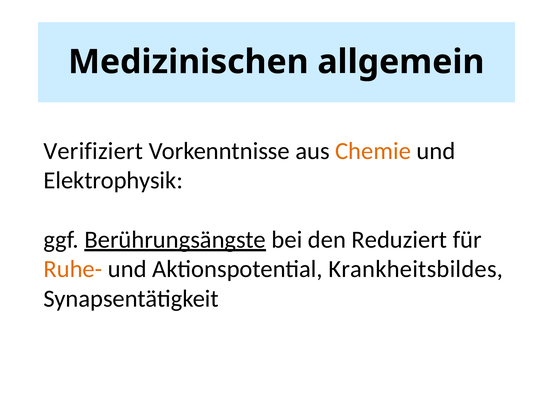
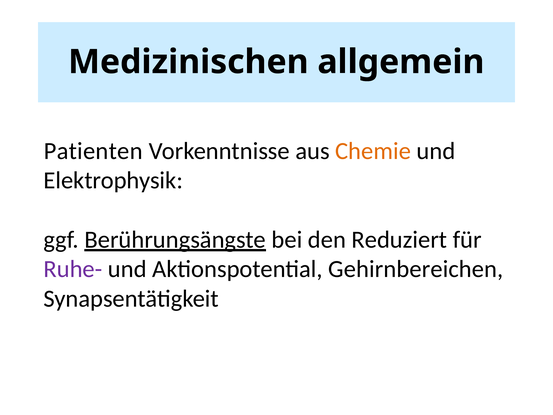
Verifiziert: Verifiziert -> Patienten (93, 151)
Ruhe- colour: orange -> purple (73, 269)
Krankheitsbildes: Krankheitsbildes -> Gehirnbereichen (416, 269)
